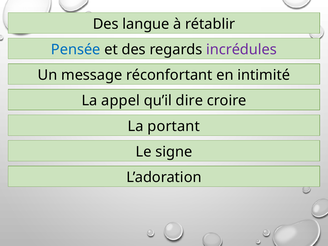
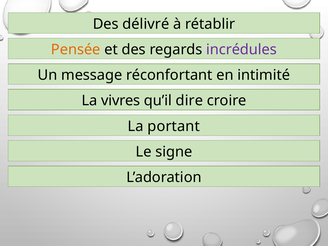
langue: langue -> délivré (146, 24)
Pensée colour: blue -> orange (76, 50)
appel: appel -> vivres (121, 101)
